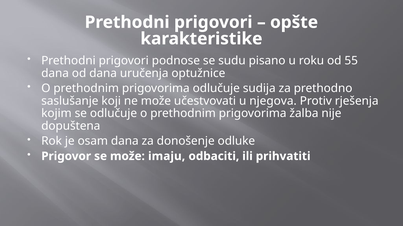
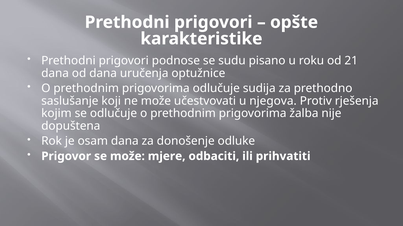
55: 55 -> 21 (351, 61)
imaju: imaju -> mjere (167, 157)
